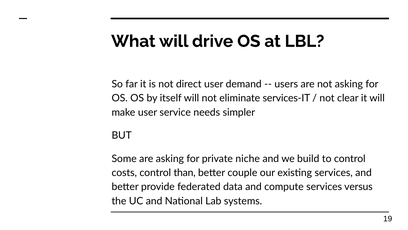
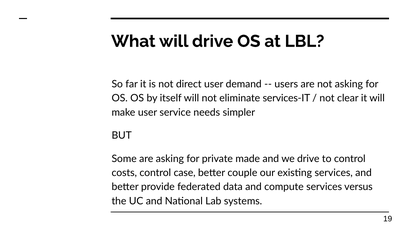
niche: niche -> made (248, 158)
we build: build -> drive (308, 158)
than: than -> case (185, 172)
